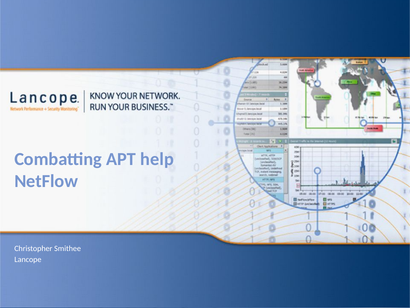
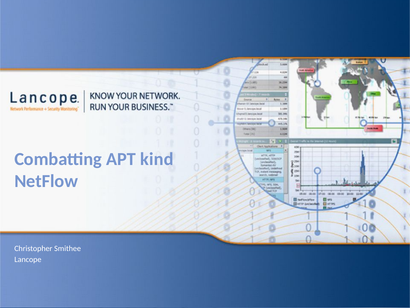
help: help -> kind (157, 159)
